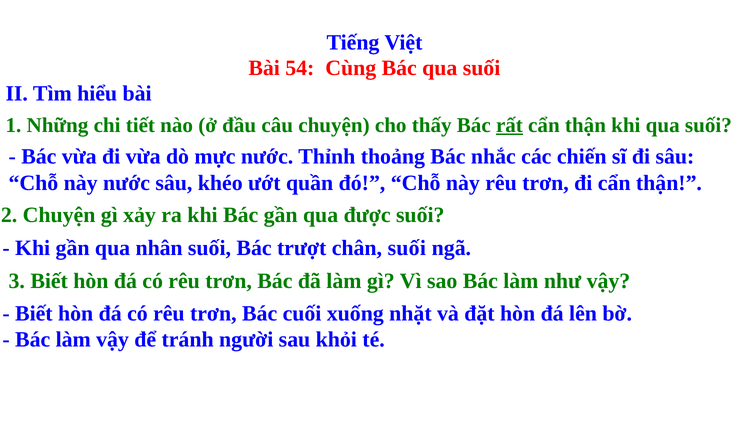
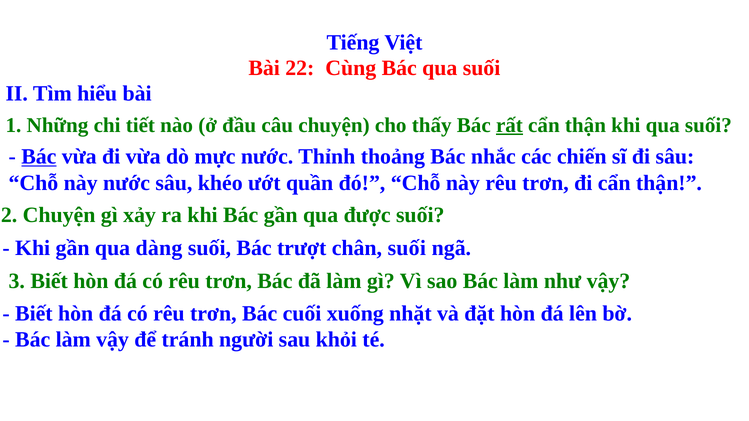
54: 54 -> 22 (300, 68)
Bác underline: none -> present (39, 157)
nhân: nhân -> dàng (159, 248)
